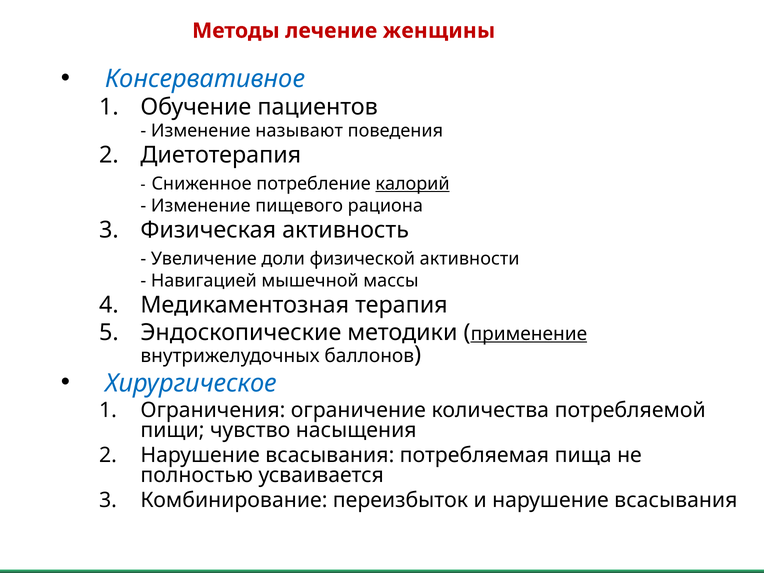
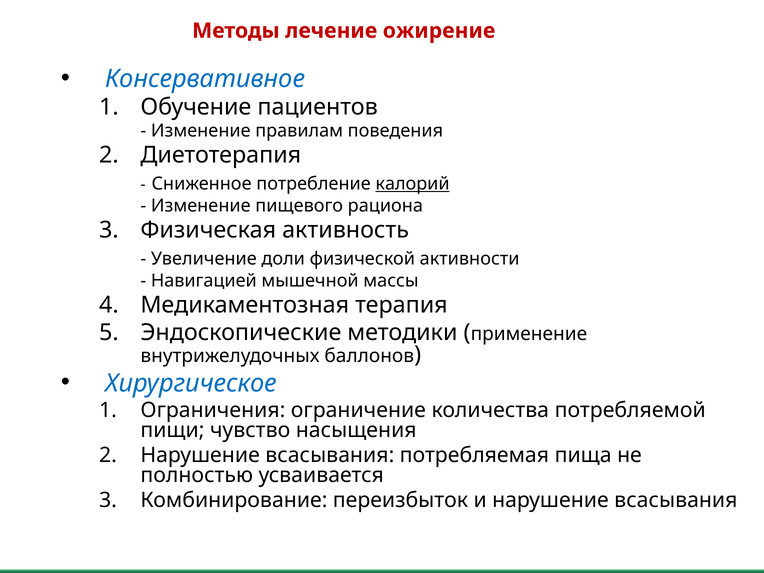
женщины: женщины -> ожирение (439, 31)
называют: называют -> правилам (299, 131)
применение underline: present -> none (529, 334)
